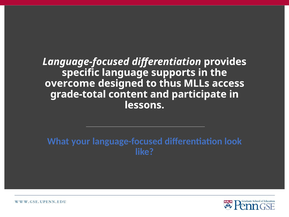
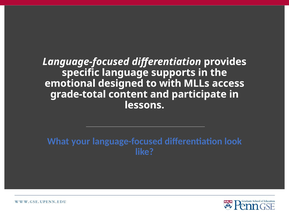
overcome: overcome -> emotional (70, 83)
thus: thus -> with (170, 83)
